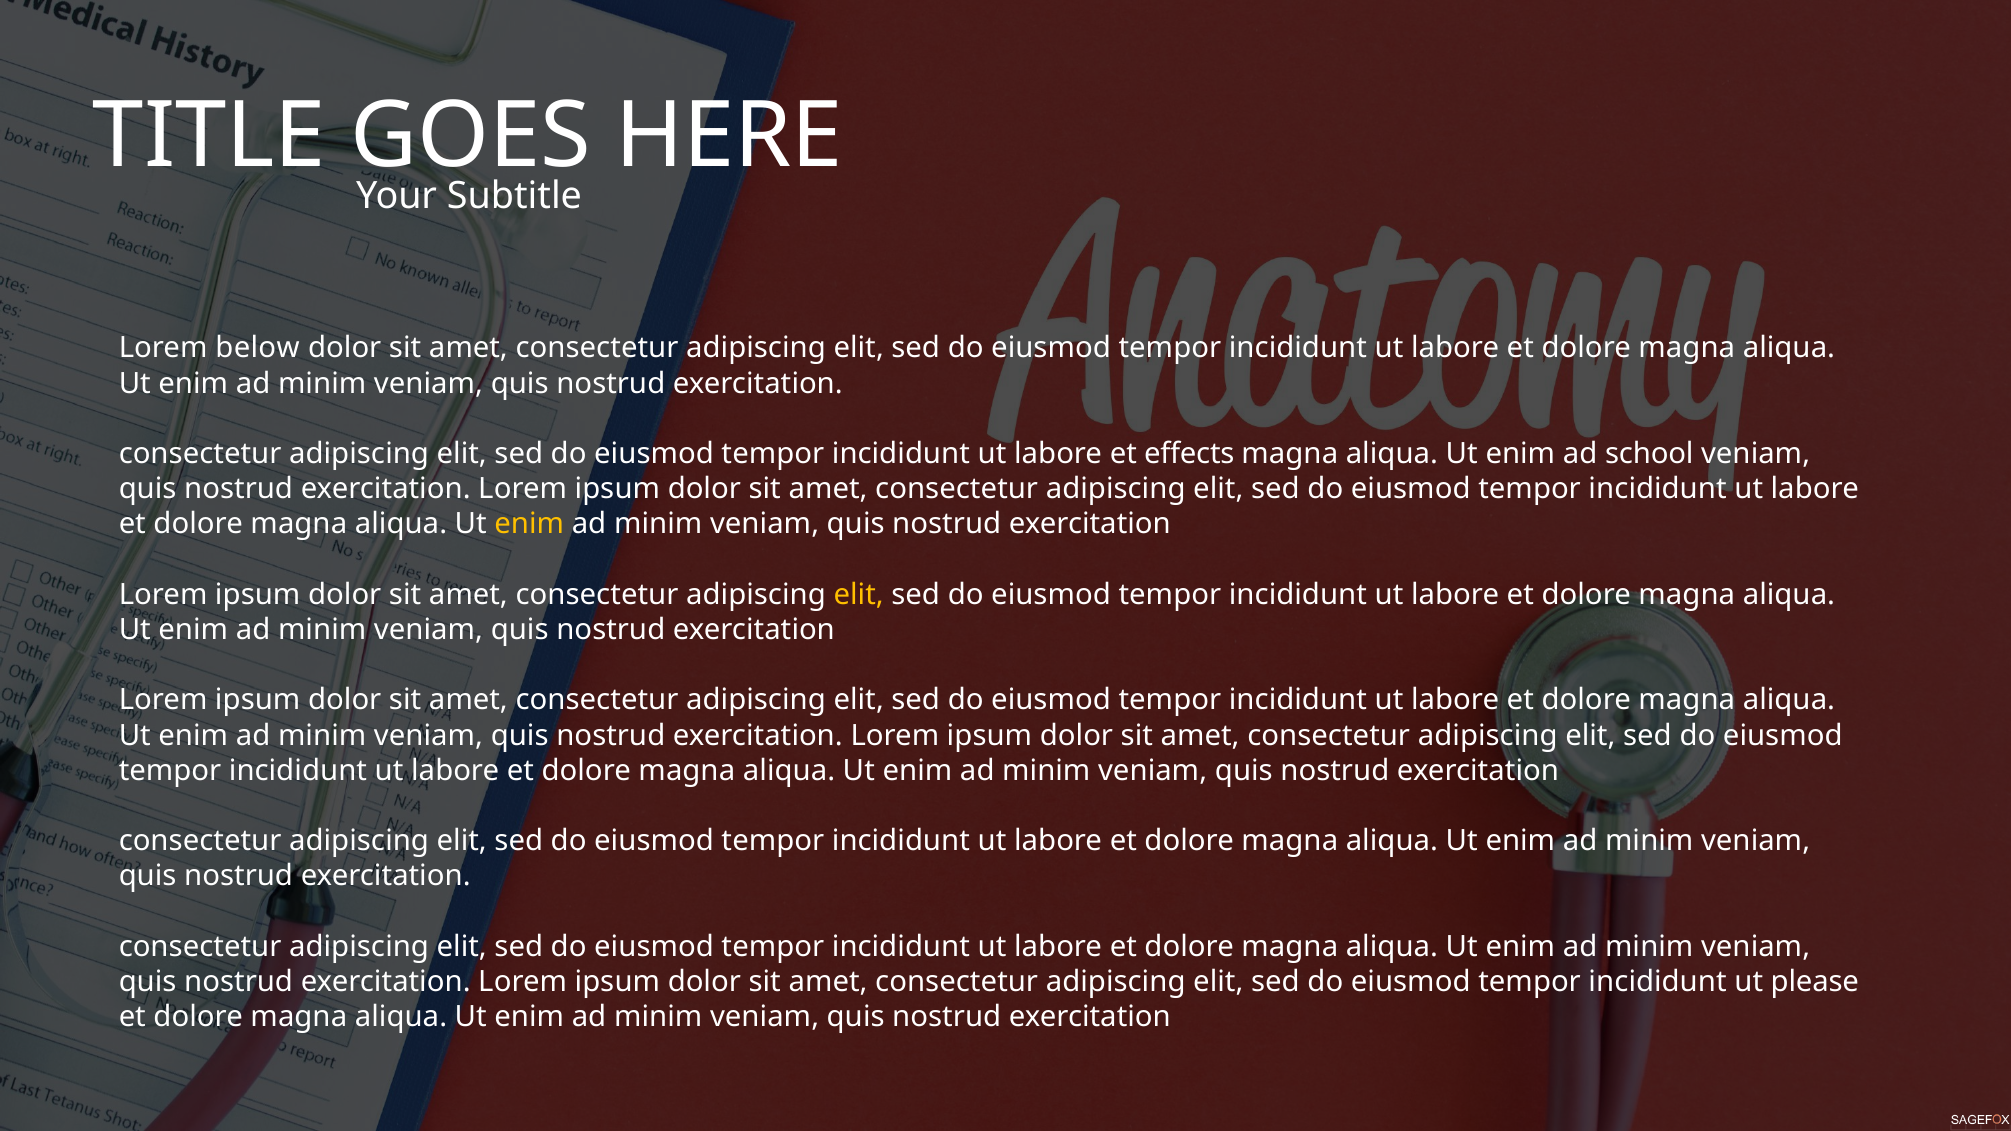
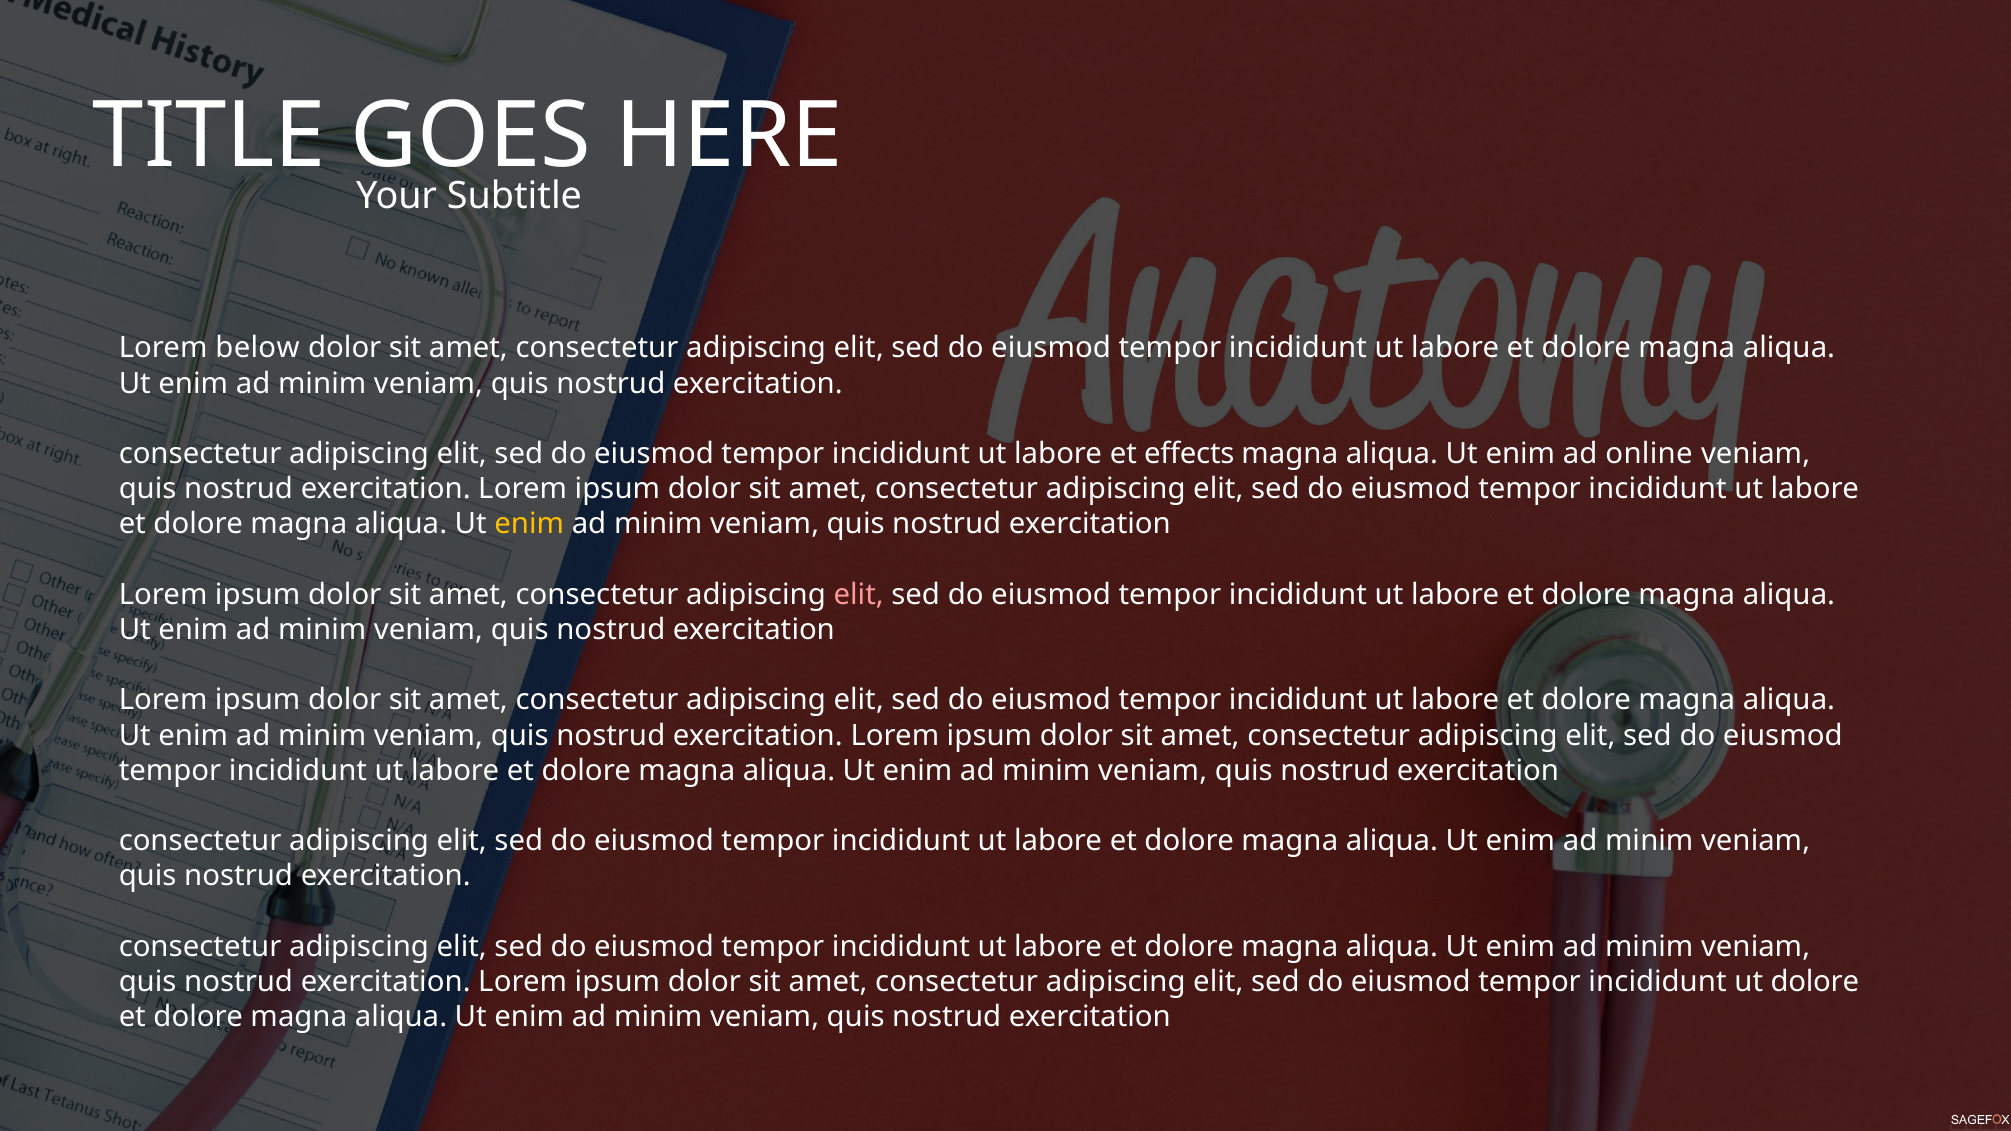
school: school -> online (1649, 454)
elit colour: yellow -> pink (859, 595)
ut please: please -> dolore (1815, 982)
